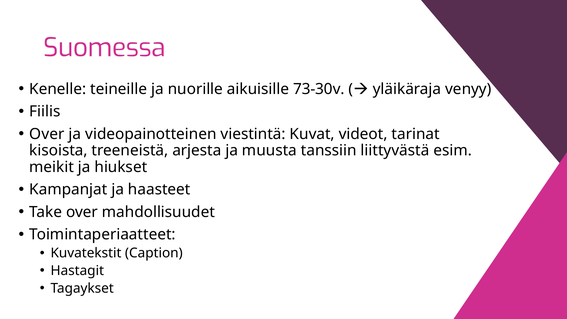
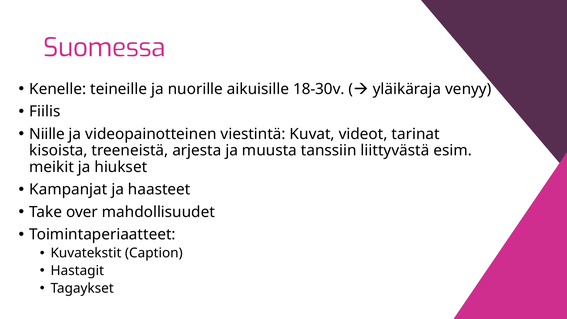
73-30v: 73-30v -> 18-30v (319, 89)
Over: Over -> Niille (47, 134)
